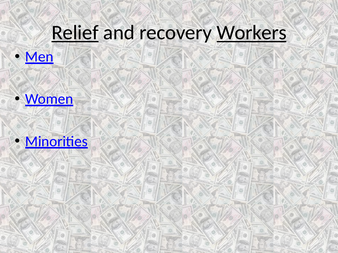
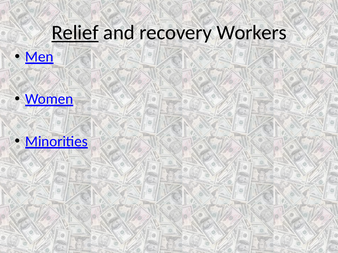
Workers underline: present -> none (252, 33)
